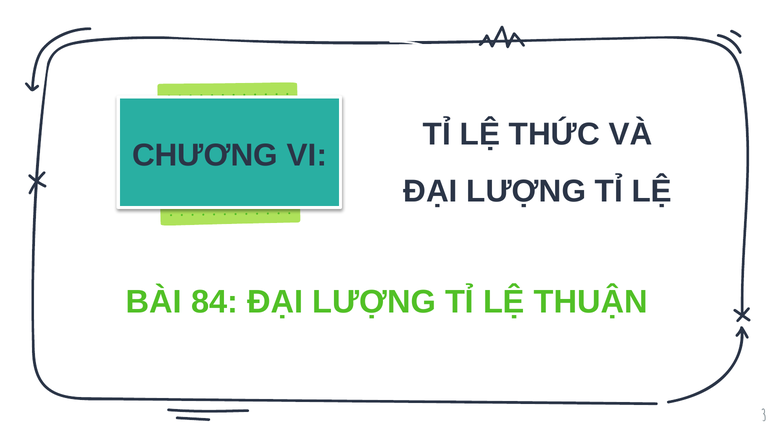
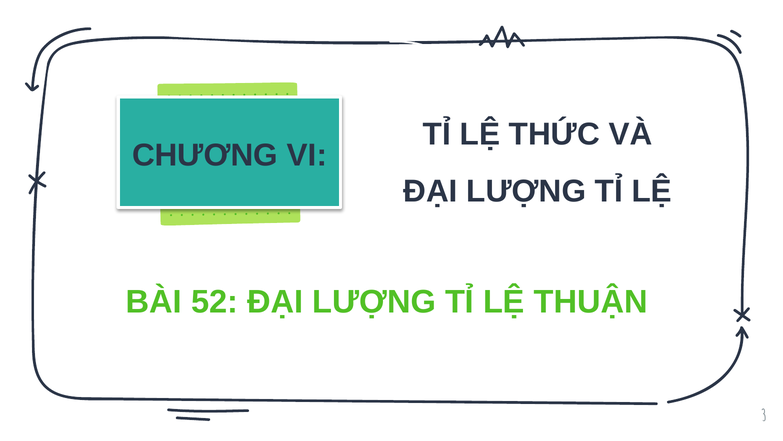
84: 84 -> 52 (215, 302)
